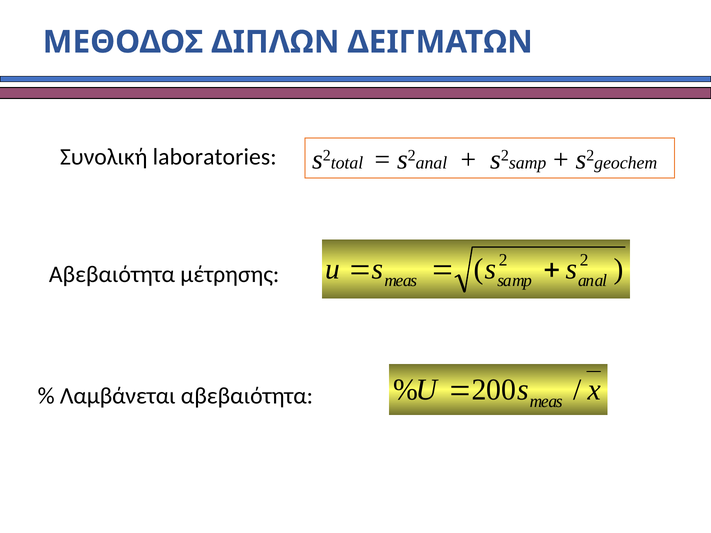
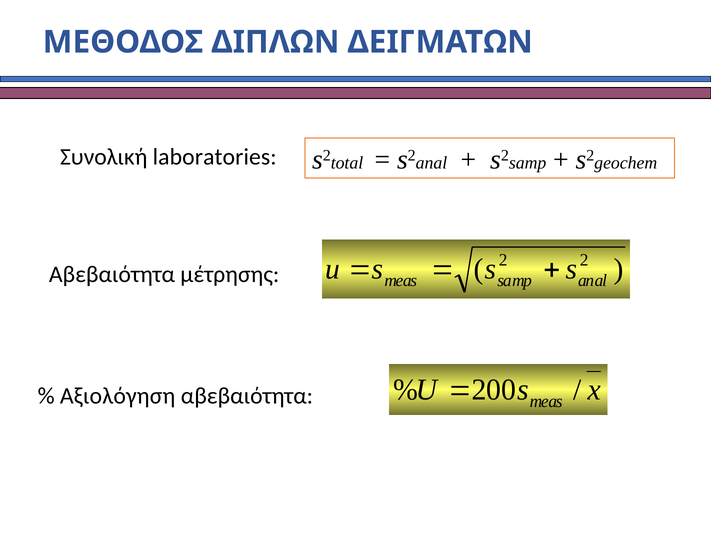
Λαμβάνεται: Λαμβάνεται -> Αξιολόγηση (118, 396)
